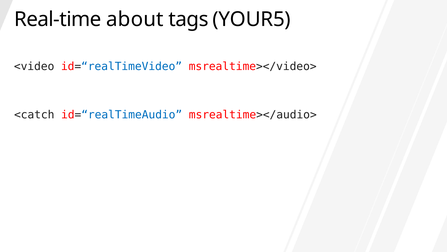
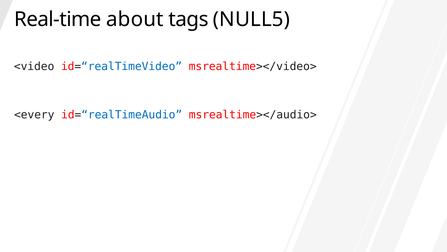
YOUR5: YOUR5 -> NULL5 (251, 19)
<catch: <catch -> <every (34, 115)
